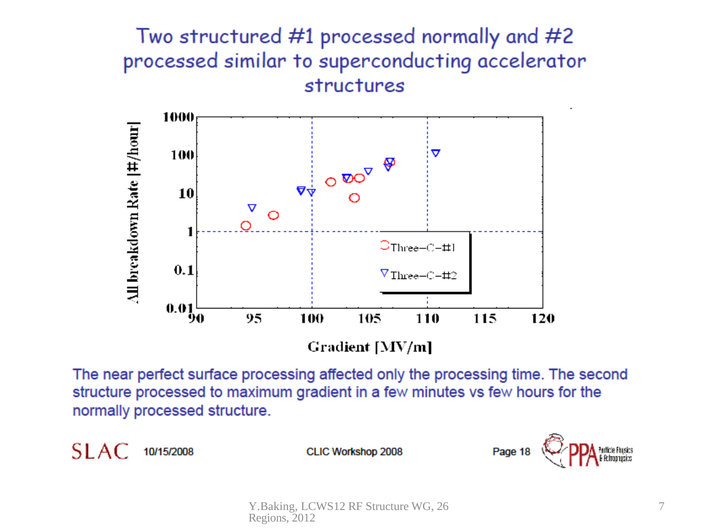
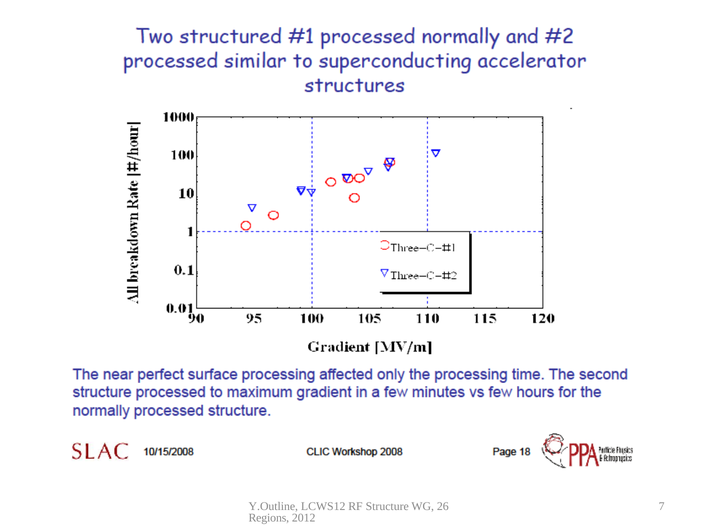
Y.Baking: Y.Baking -> Y.Outline (273, 506)
